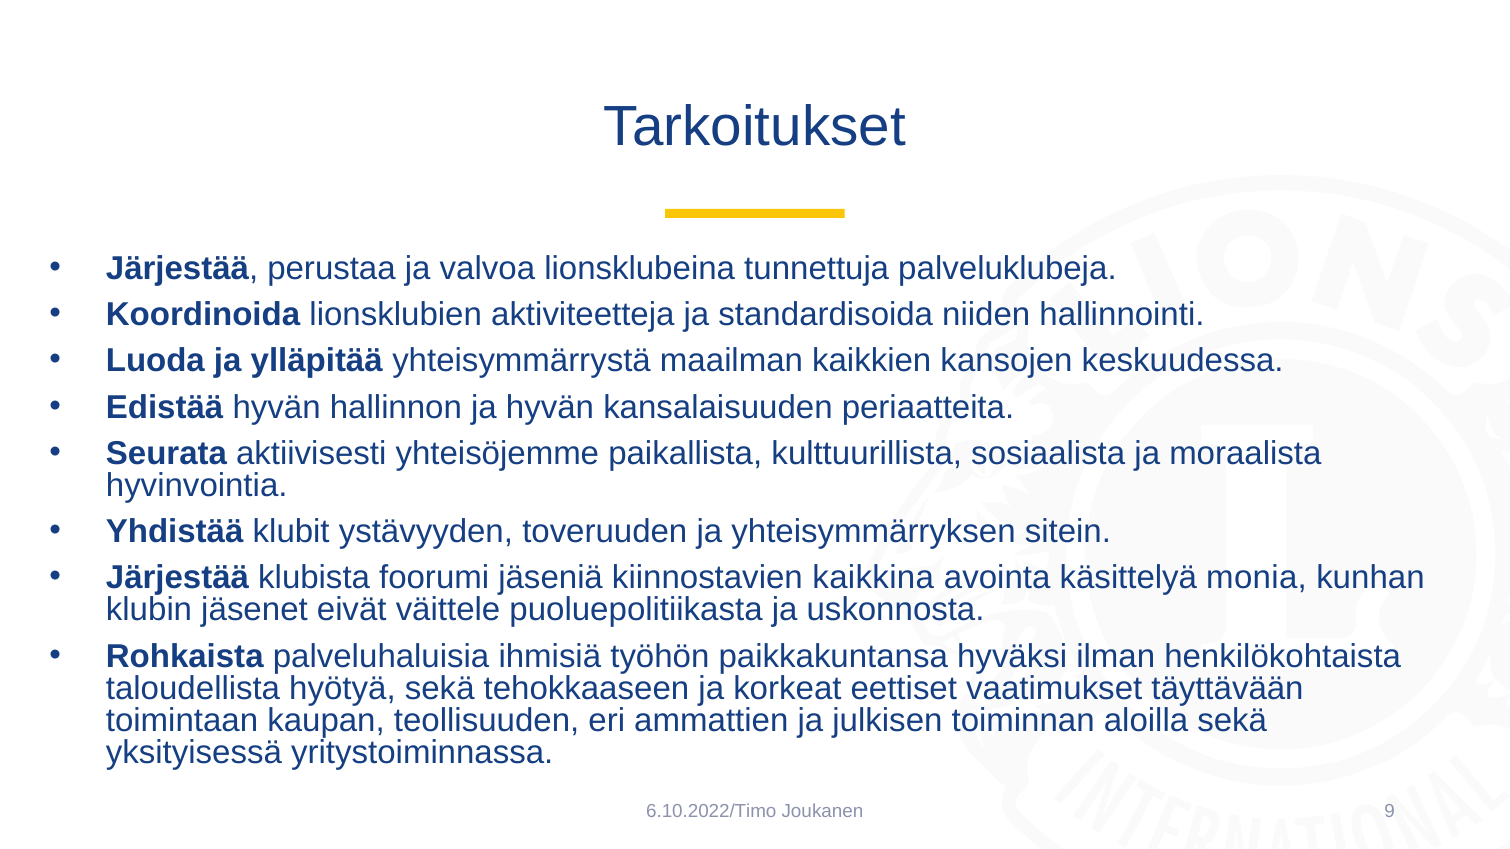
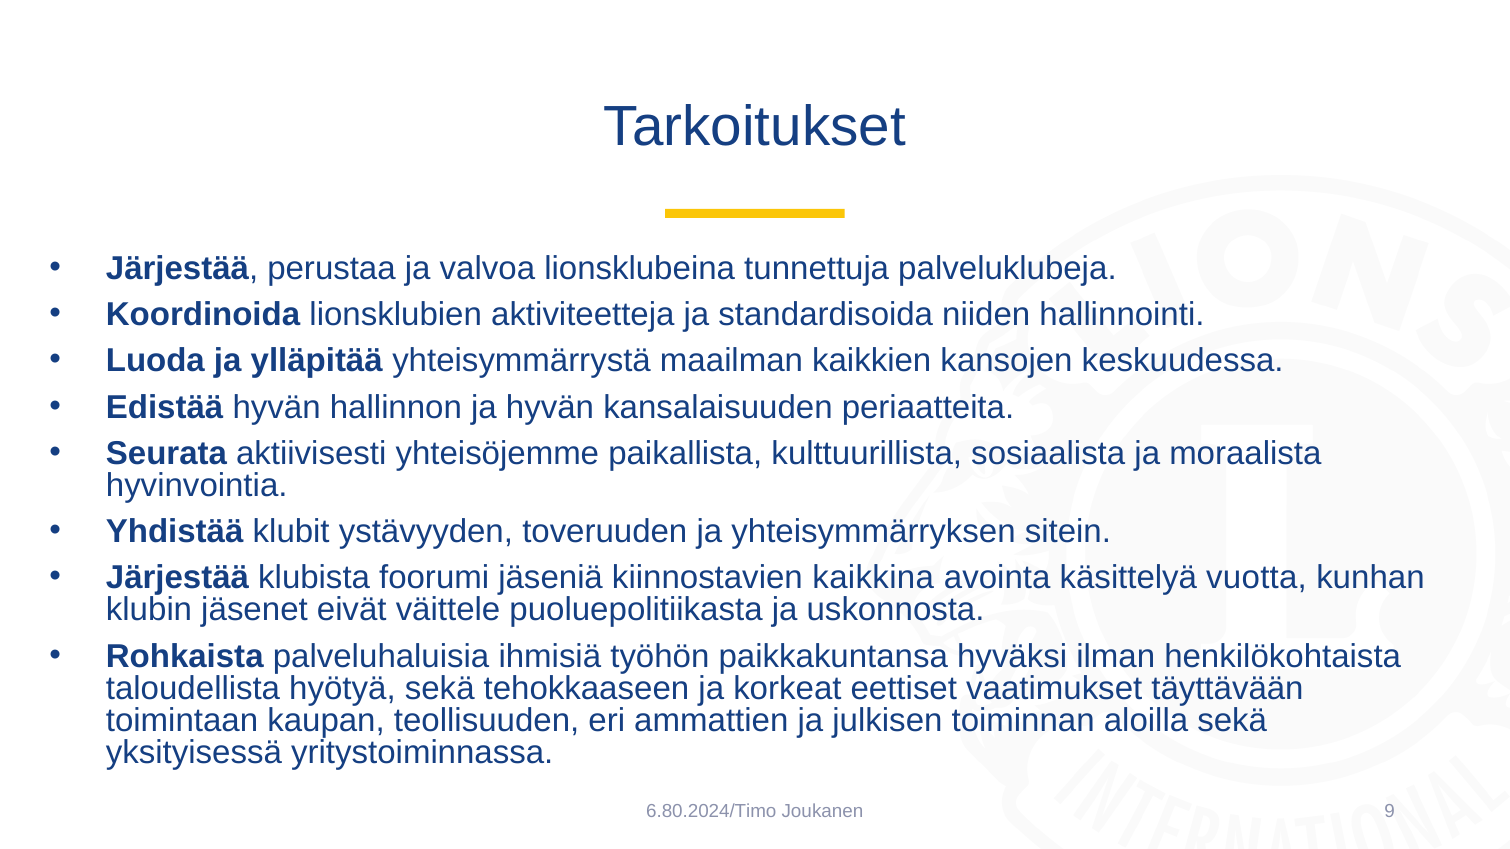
monia: monia -> vuotta (1257, 578)
6.10.2022/Timo: 6.10.2022/Timo -> 6.80.2024/Timo (711, 811)
